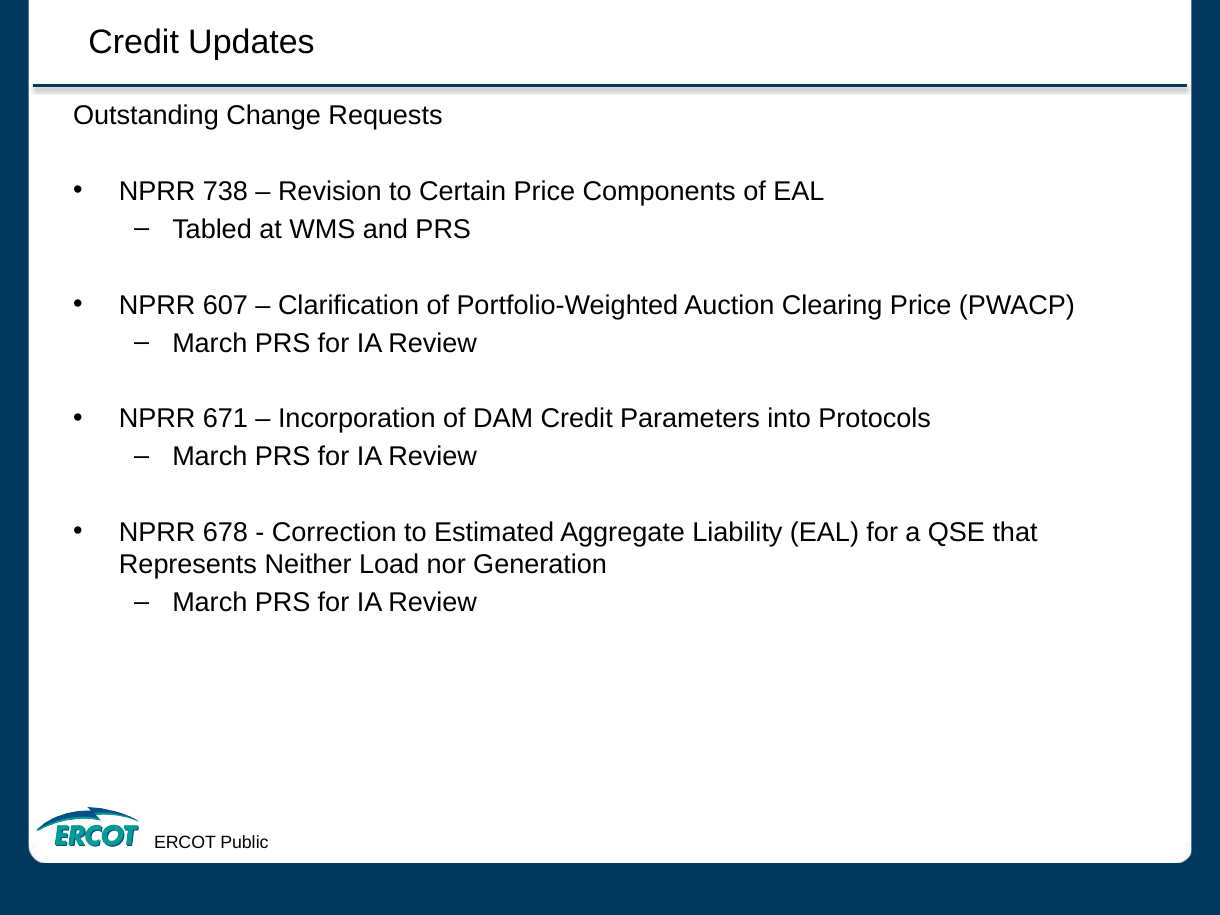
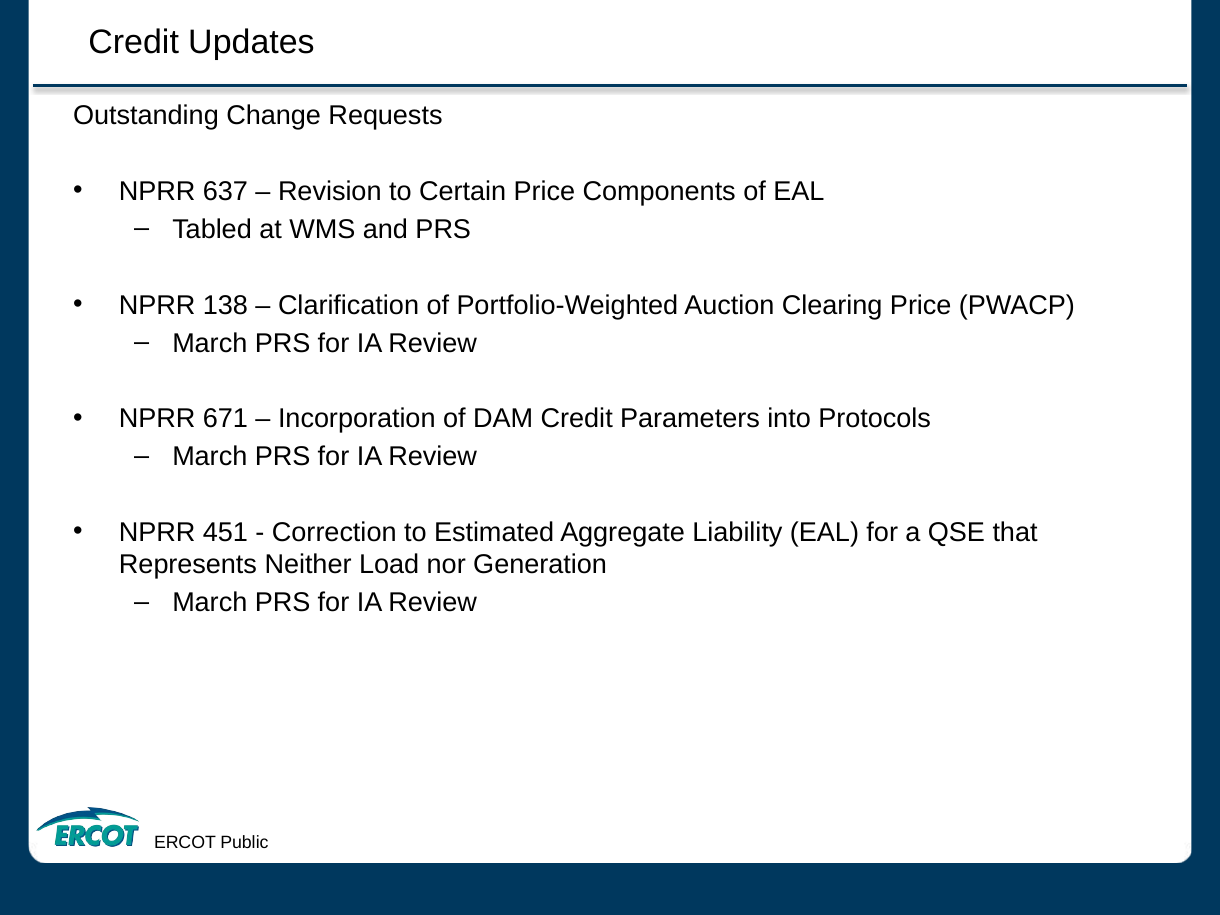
738: 738 -> 637 (225, 191)
607: 607 -> 138 (225, 305)
678: 678 -> 451 (225, 533)
